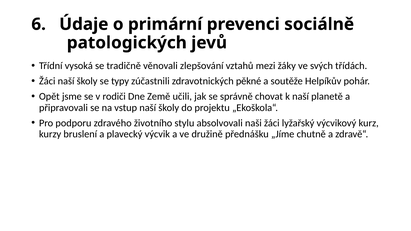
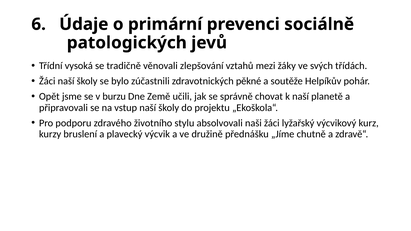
typy: typy -> bylo (120, 81)
rodiči: rodiči -> burzu (114, 97)
